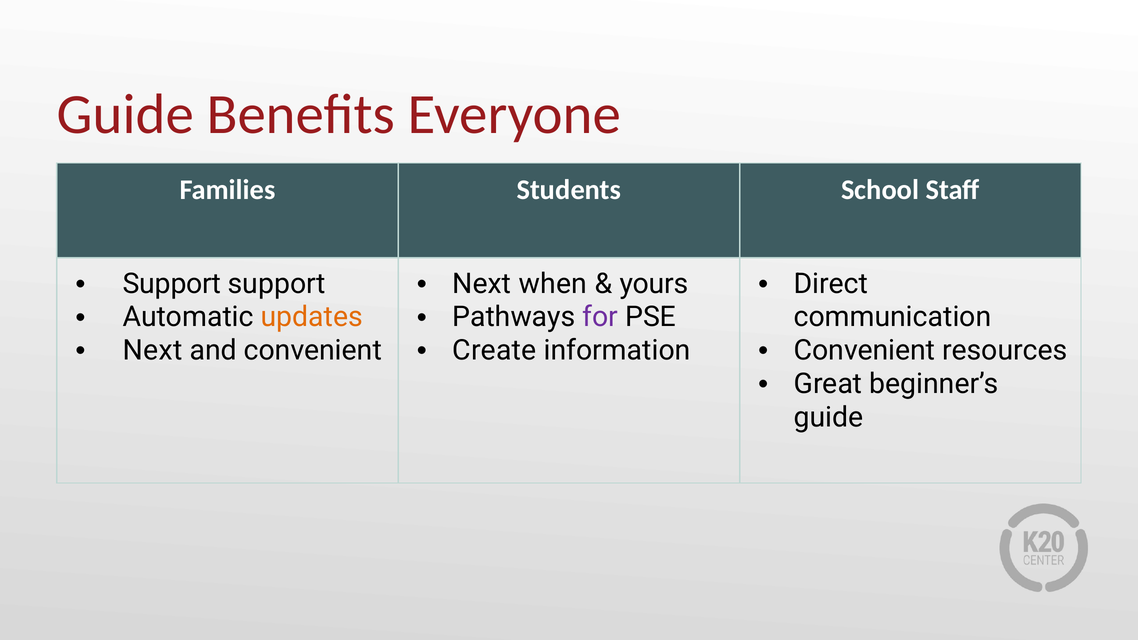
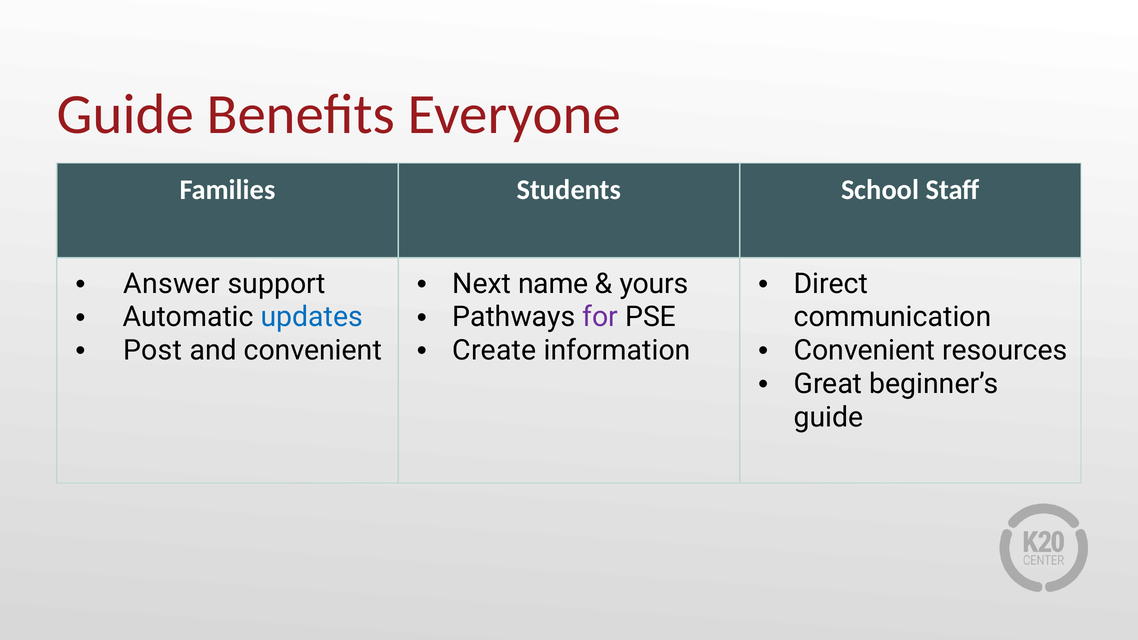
Support: Support -> Answer (172, 284)
when: when -> name (553, 284)
updates colour: orange -> blue (312, 317)
Next: Next -> Post (153, 351)
